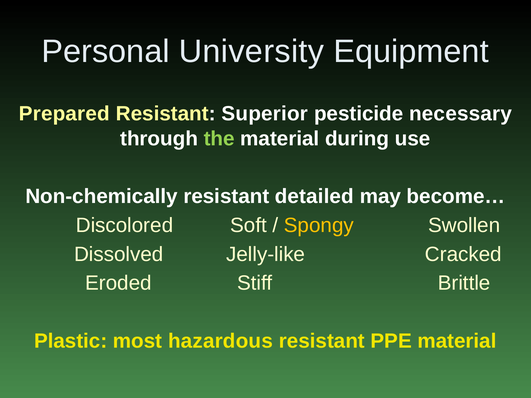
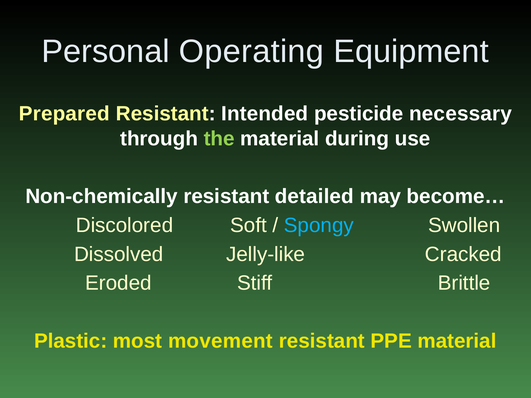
University: University -> Operating (251, 51)
Superior: Superior -> Intended (265, 114)
Spongy colour: yellow -> light blue (319, 225)
hazardous: hazardous -> movement (220, 341)
